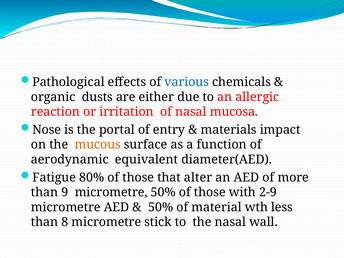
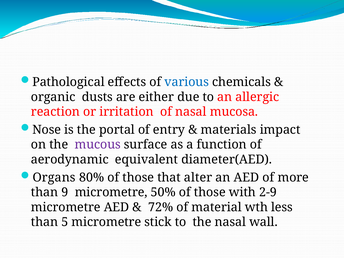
mucous colour: orange -> purple (98, 145)
Fatigue: Fatigue -> Organs (54, 177)
50%: 50% -> 72% (161, 207)
8: 8 -> 5 (65, 222)
